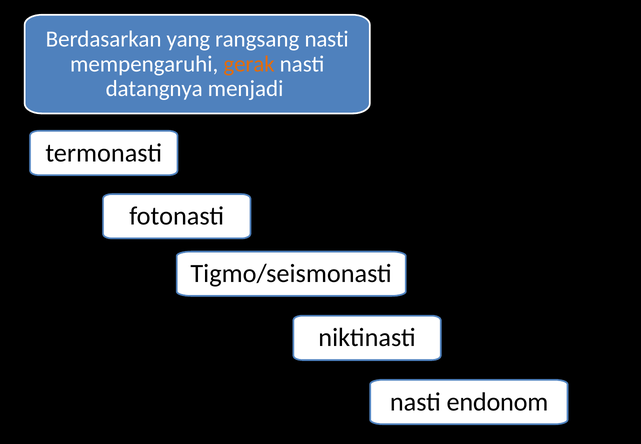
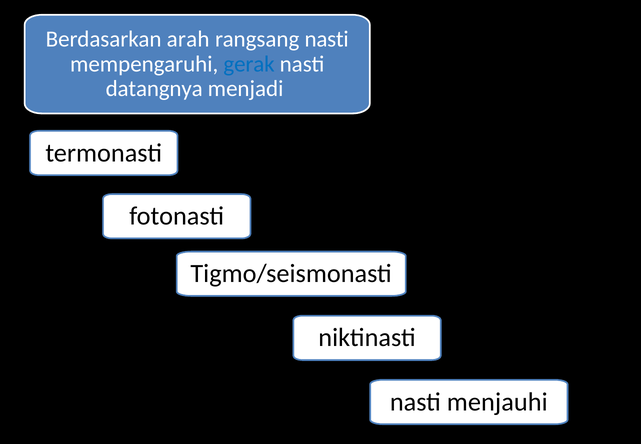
yang: yang -> arah (188, 39)
gerak colour: orange -> blue (249, 64)
endonom: endonom -> menjauhi (497, 402)
